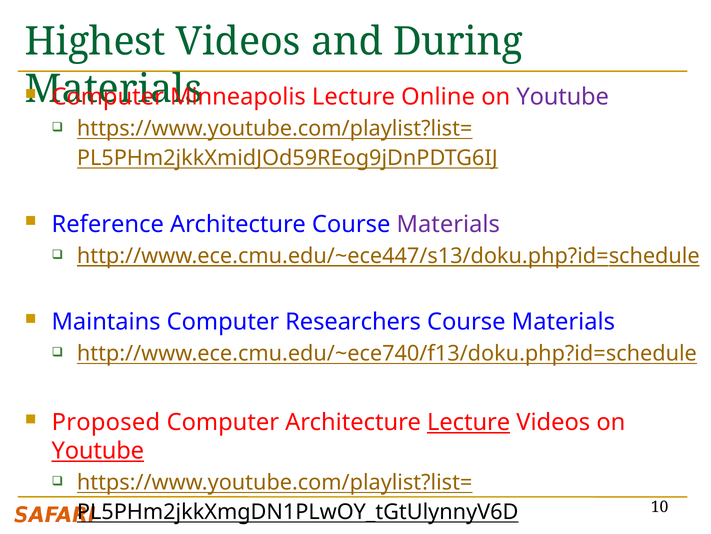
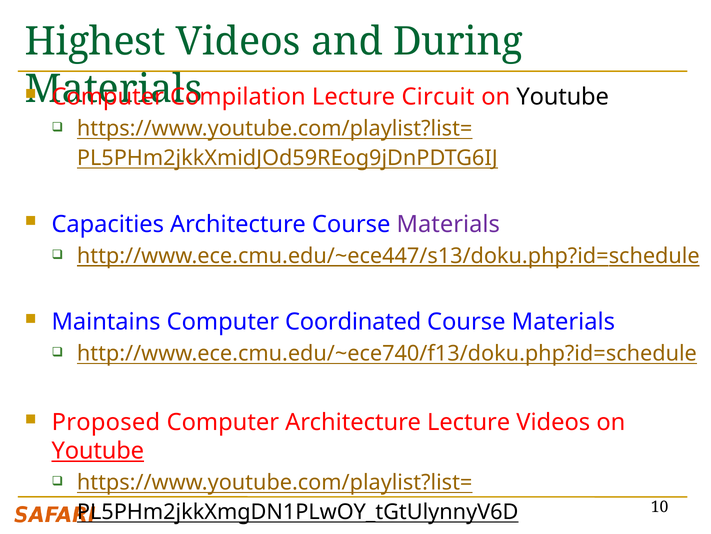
Minneapolis: Minneapolis -> Compilation (238, 97)
Online: Online -> Circuit (438, 97)
Youtube colour: purple -> black (563, 97)
Reference: Reference -> Capacities (108, 224)
Researchers: Researchers -> Coordinated (353, 322)
Lecture underline: present -> none (469, 422)
